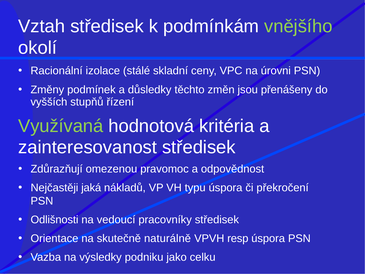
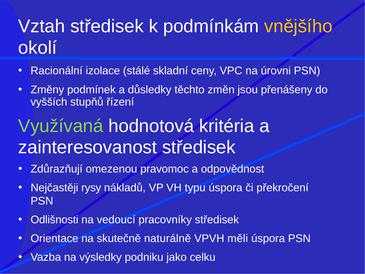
vnějšího colour: light green -> yellow (298, 26)
jaká: jaká -> rysy (91, 188)
resp: resp -> měli (238, 238)
